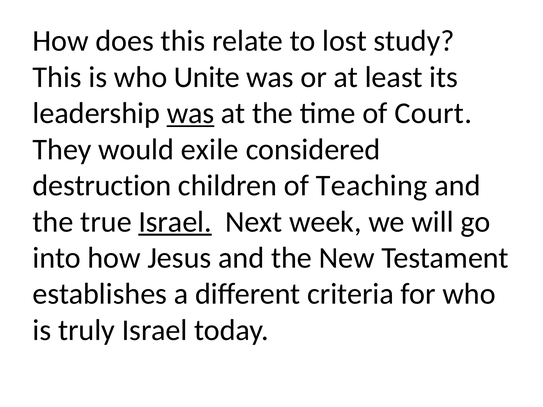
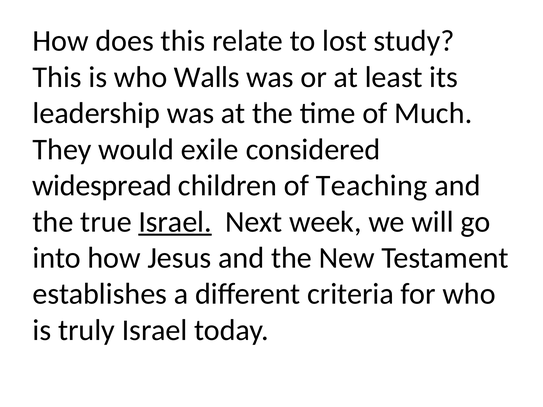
Unite: Unite -> Walls (207, 77)
was underline: present -> none (191, 113)
Court: Court -> Much (433, 113)
destruction: destruction -> widespread (102, 186)
